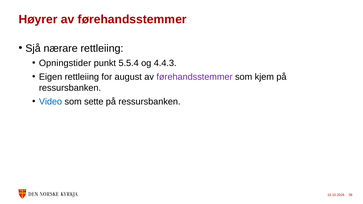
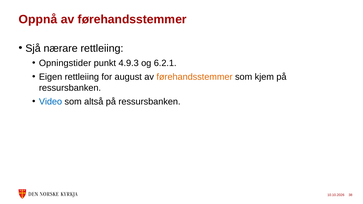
Høyrer: Høyrer -> Oppnå (38, 19)
5.5.4: 5.5.4 -> 4.9.3 (129, 63)
4.4.3: 4.4.3 -> 6.2.1 (165, 63)
førehandsstemmer colour: purple -> orange (194, 77)
sette: sette -> altså (94, 102)
